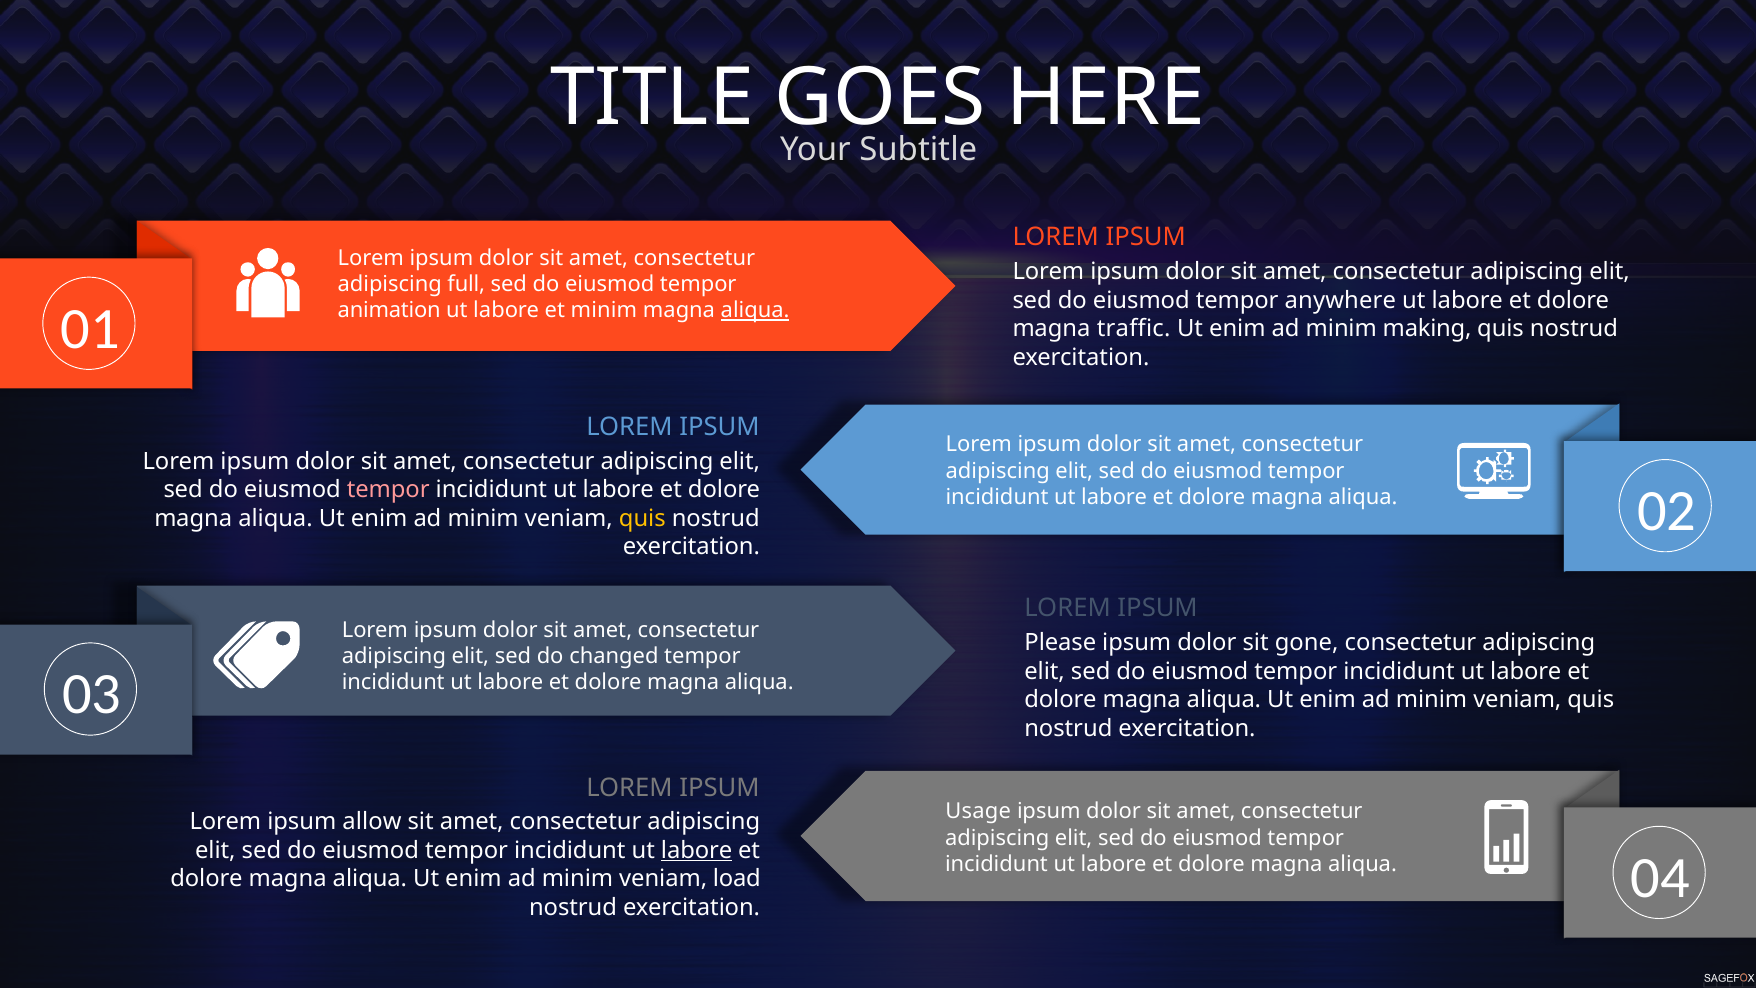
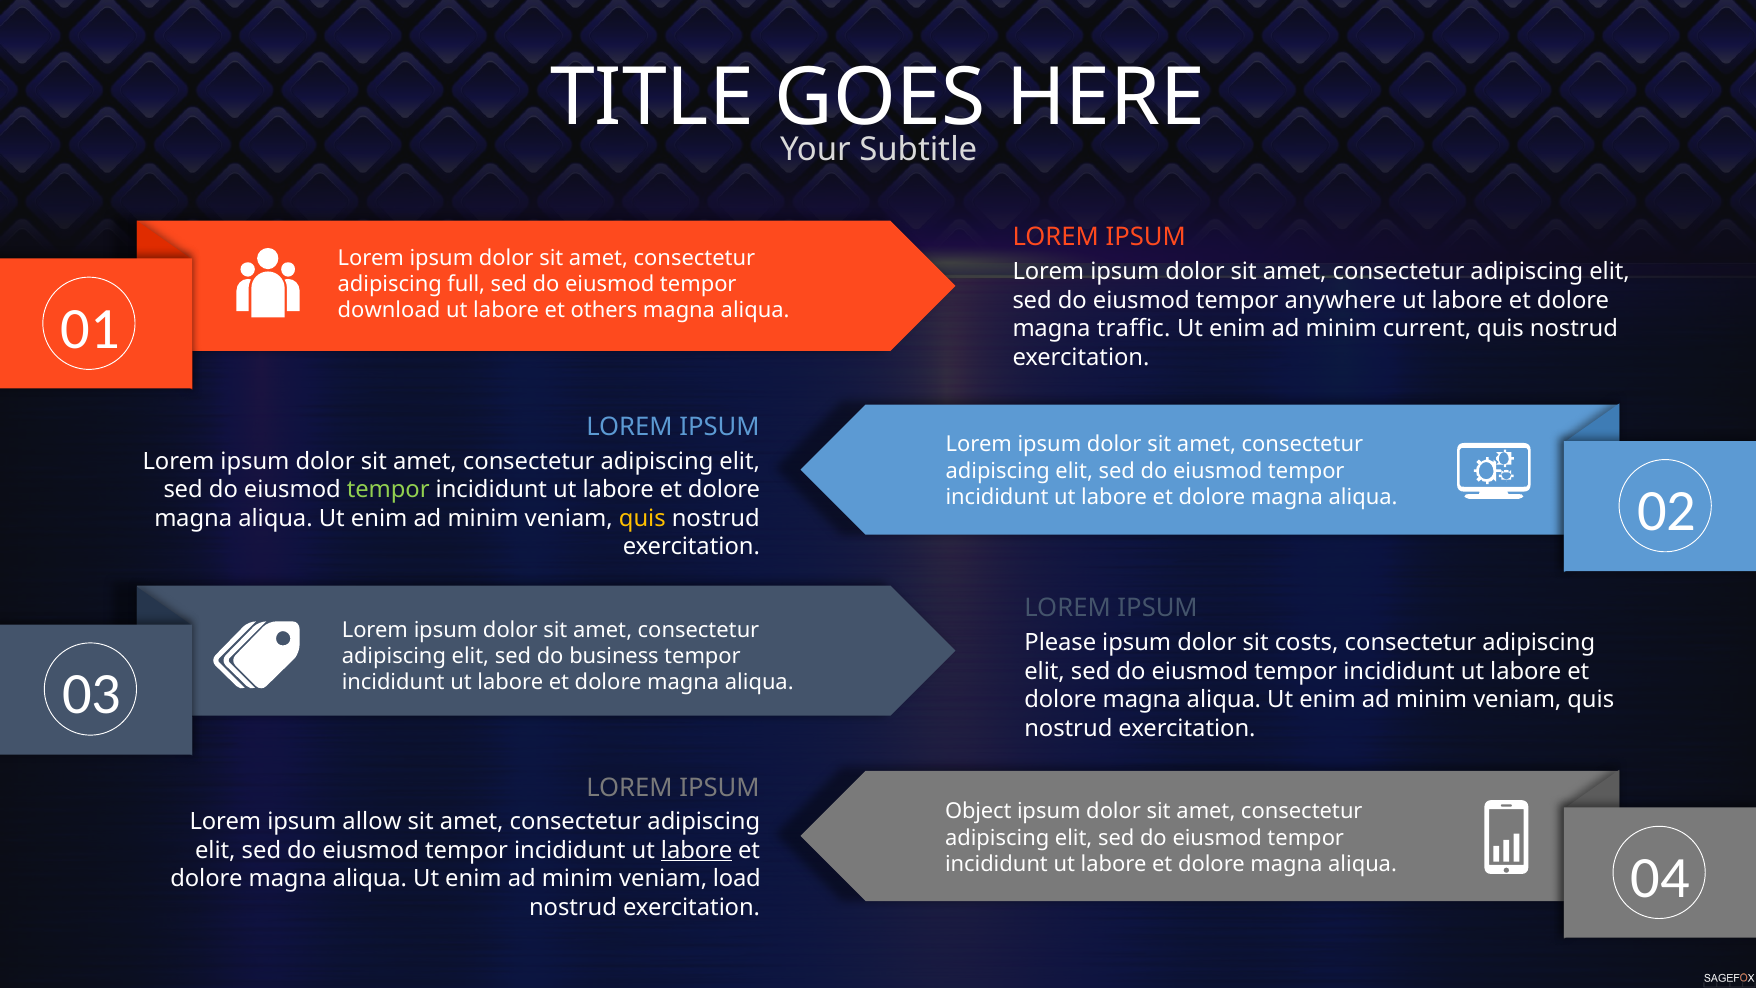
animation: animation -> download (389, 310)
et minim: minim -> others (604, 310)
aliqua underline: present -> none (755, 310)
making: making -> current (1427, 329)
tempor colour: pink -> light green (388, 490)
gone: gone -> costs (1307, 643)
changed: changed -> business (614, 656)
Usage: Usage -> Object (978, 811)
